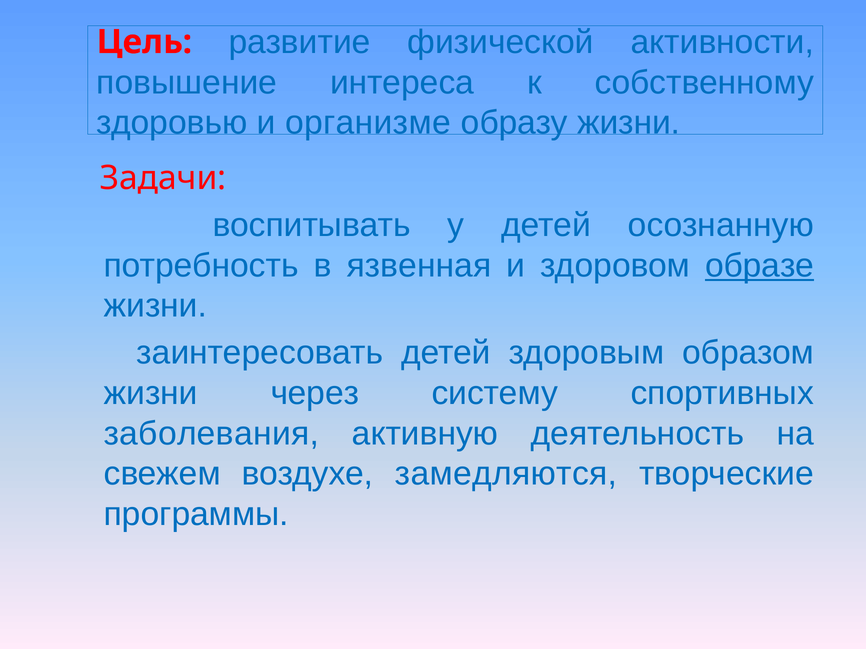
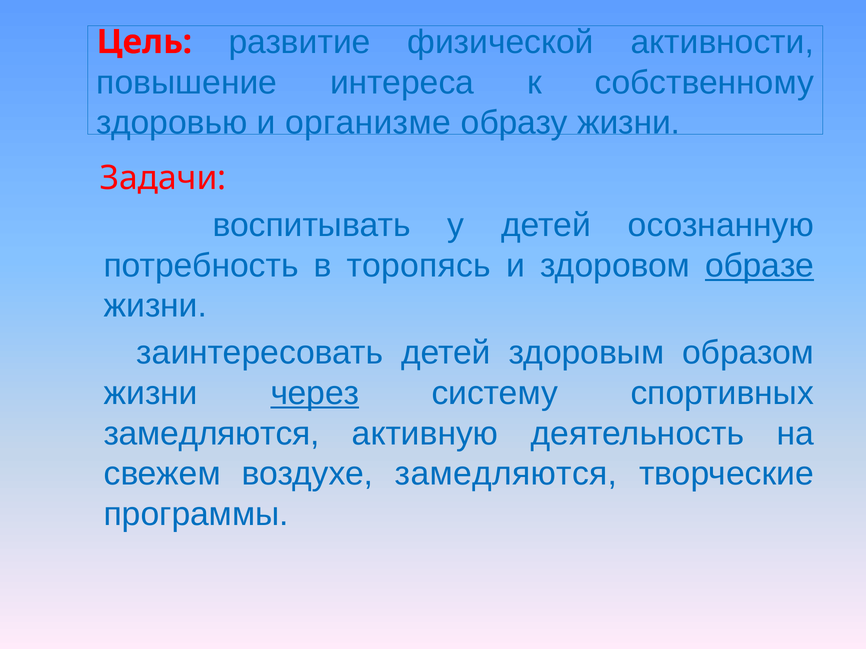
язвенная: язвенная -> торопясь (419, 266)
через underline: none -> present (315, 393)
заболевания: заболевания -> замедляются (212, 434)
